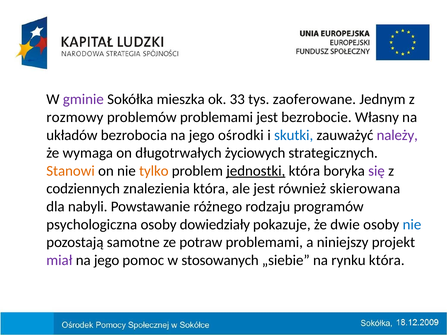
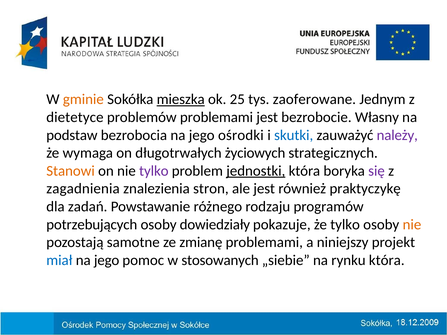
gminie colour: purple -> orange (83, 99)
mieszka underline: none -> present (181, 99)
33: 33 -> 25 (237, 99)
rozmowy: rozmowy -> dietetyce (75, 117)
układów: układów -> podstaw (72, 135)
tylko colour: orange -> purple (154, 171)
codziennych: codziennych -> zagadnienia (83, 189)
znalezienia która: która -> stron (211, 189)
skierowana: skierowana -> praktyczykę (365, 189)
nabyli: nabyli -> zadań (88, 207)
psychologiczna: psychologiczna -> potrzebujących (92, 225)
że dwie: dwie -> tylko (345, 225)
nie colour: blue -> orange (412, 225)
potraw: potraw -> zmianę (201, 243)
miał colour: purple -> blue (59, 260)
